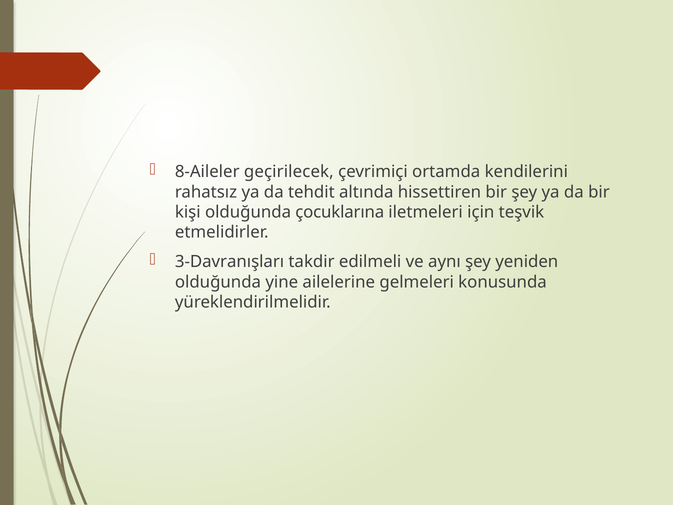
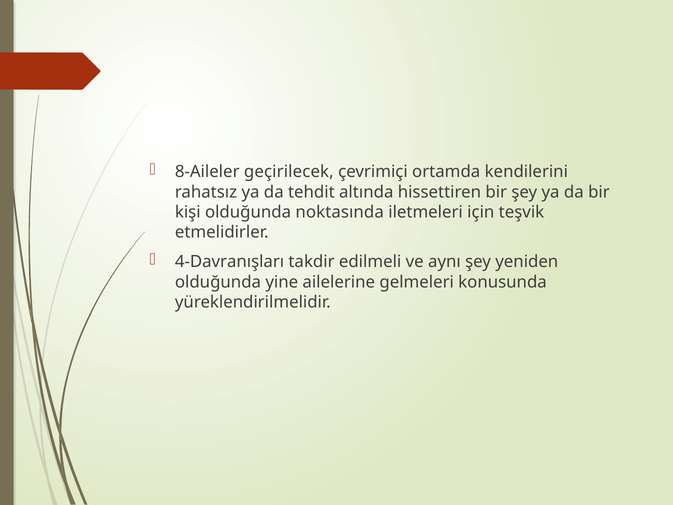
çocuklarına: çocuklarına -> noktasında (340, 212)
3-Davranışları: 3-Davranışları -> 4-Davranışları (230, 262)
